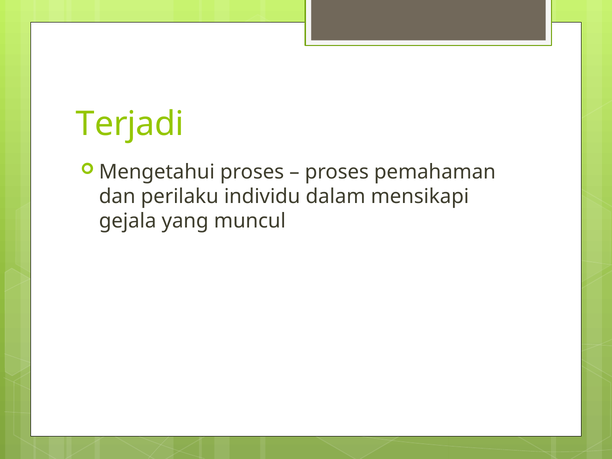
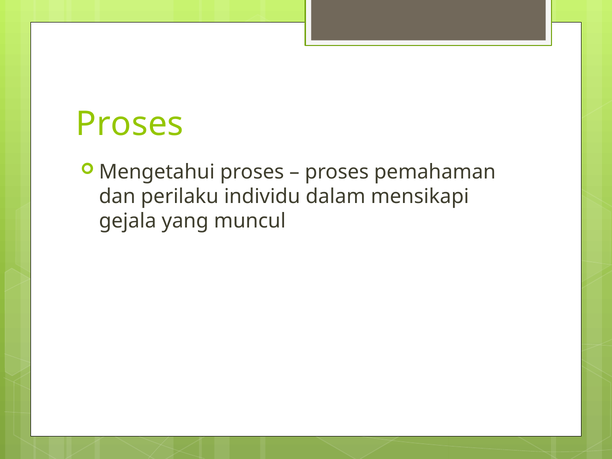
Terjadi: Terjadi -> Proses (130, 124)
